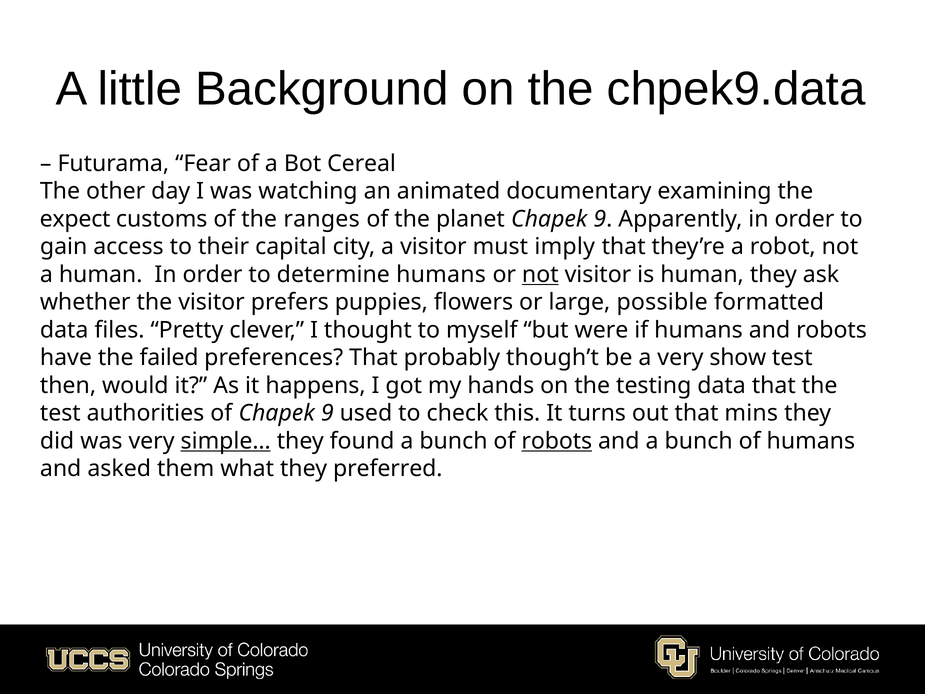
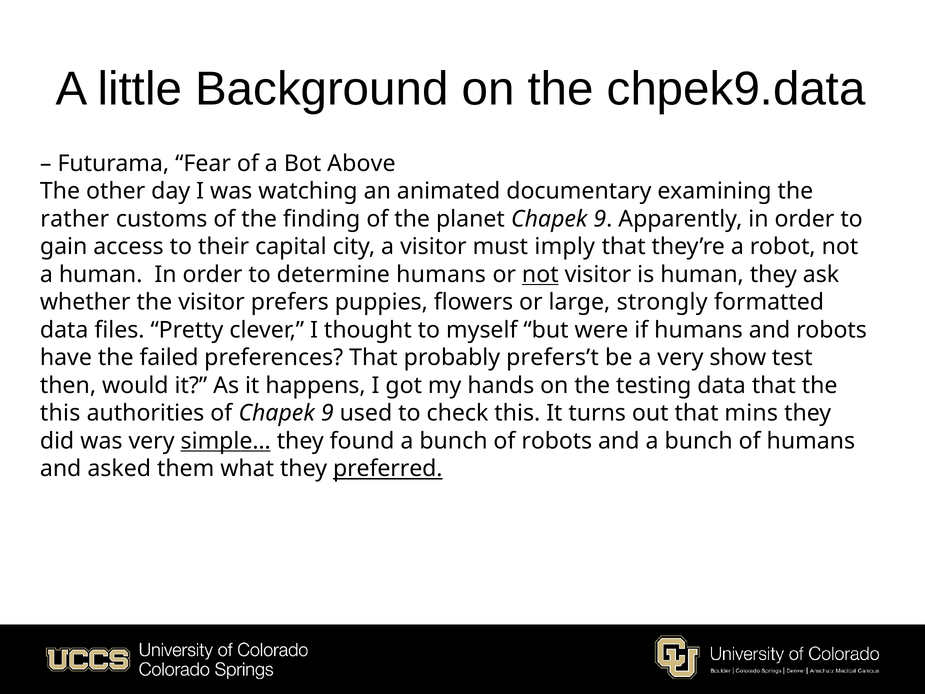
Cereal: Cereal -> Above (361, 163)
expect: expect -> rather (75, 219)
ranges: ranges -> finding (322, 219)
possible: possible -> strongly (662, 302)
though’t: though’t -> prefers’t (552, 358)
test: test -> this (60, 413)
robots underline: present -> none (557, 441)
preferred underline: none -> present (388, 469)
